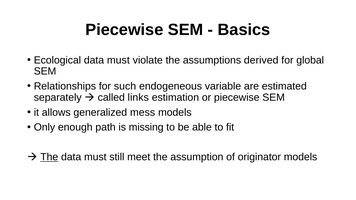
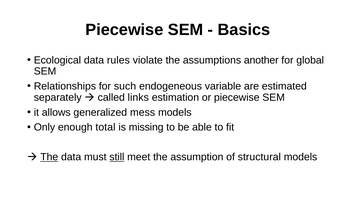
Ecological data must: must -> rules (118, 60)
derived: derived -> another (261, 60)
path: path -> total (105, 127)
still underline: none -> present (117, 157)
originator: originator -> structural (259, 157)
